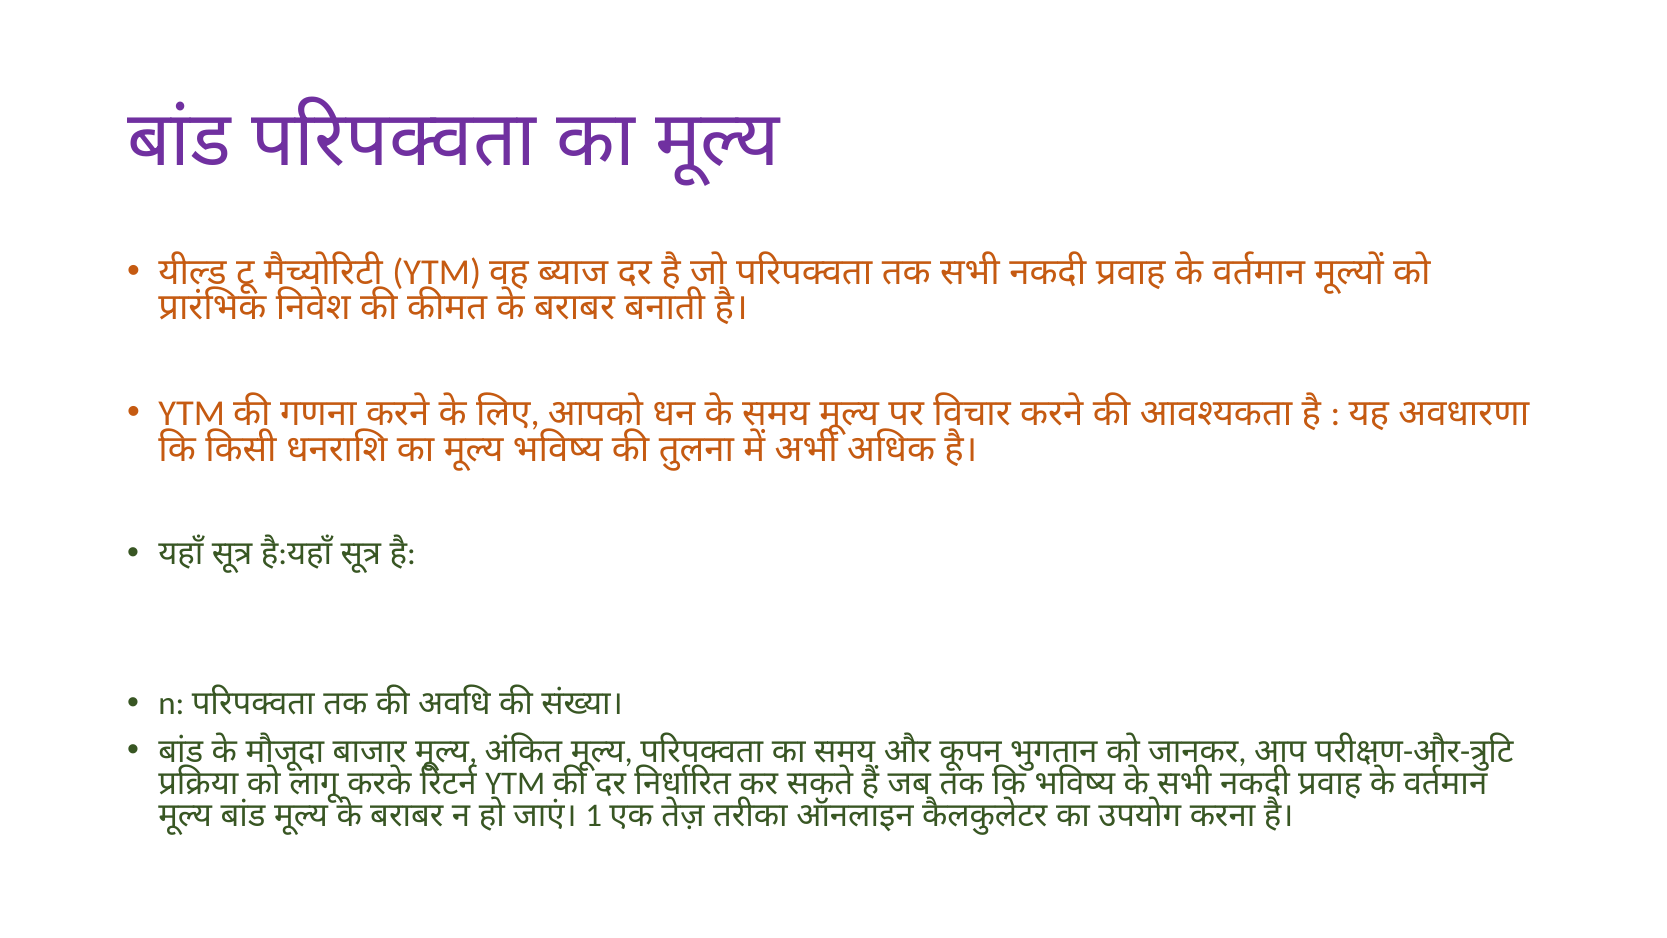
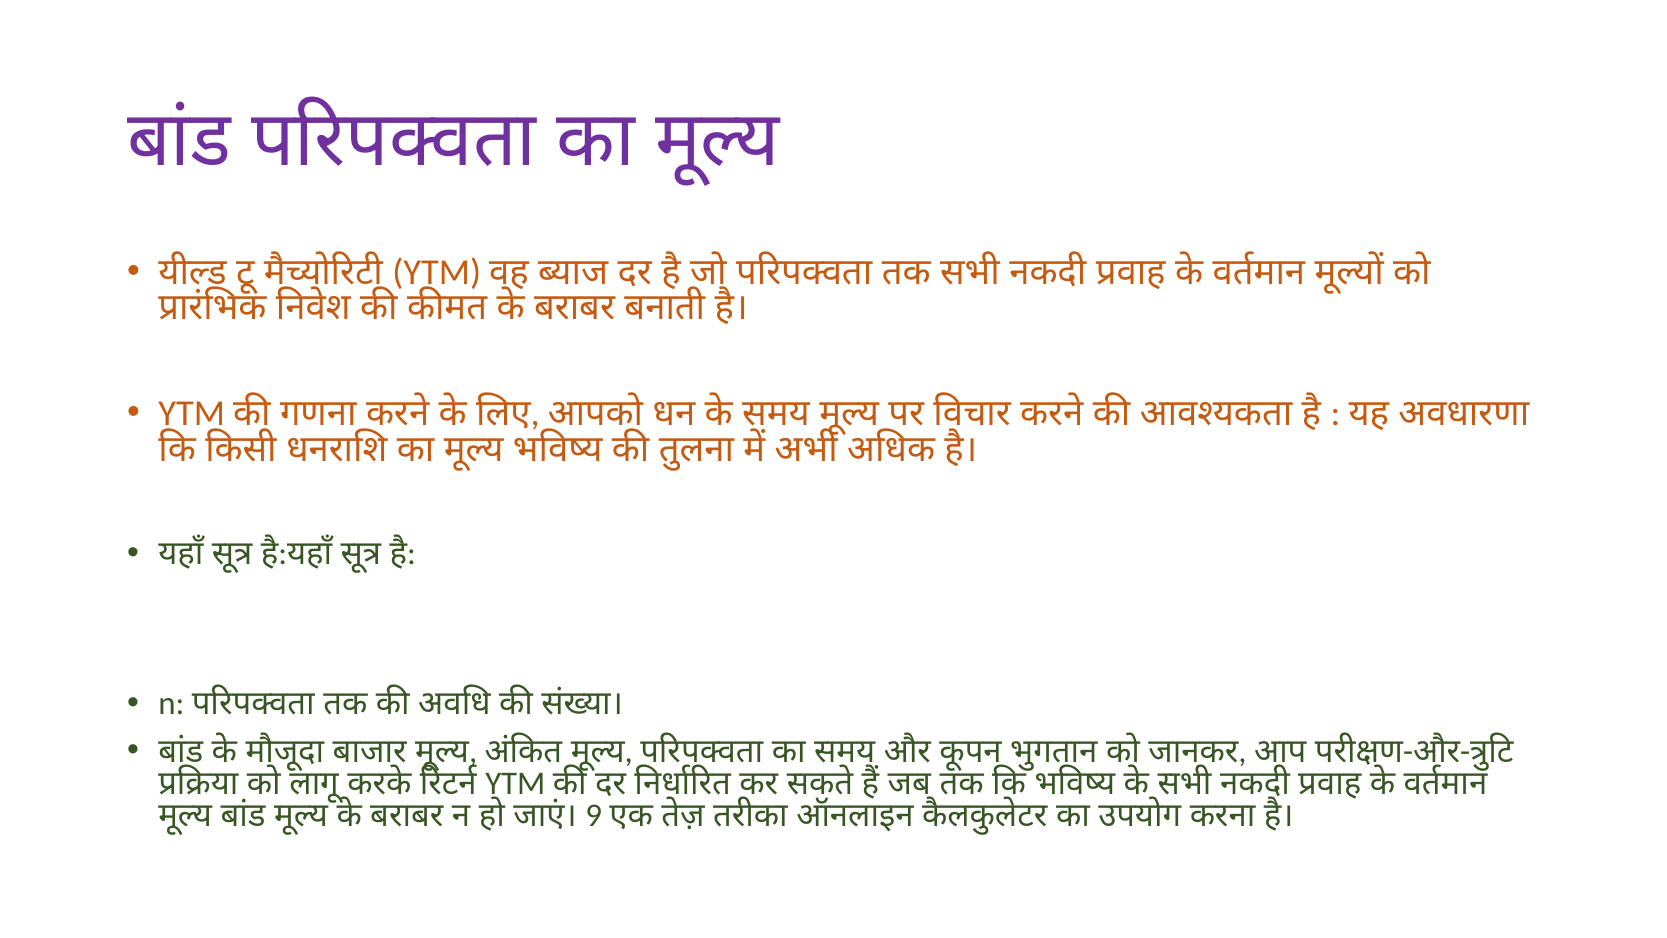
1: 1 -> 9 (594, 815)
